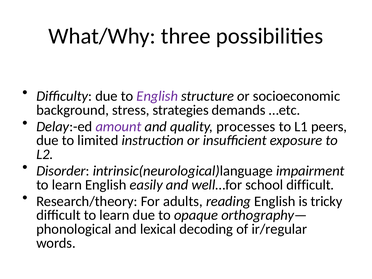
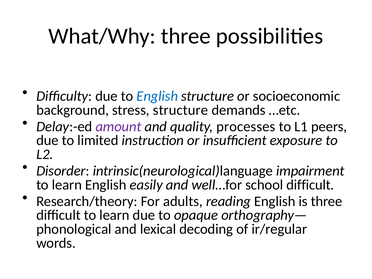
English colour: purple -> blue (157, 96)
stress strategies: strategies -> structure (180, 110)
is tricky: tricky -> three (327, 201)
